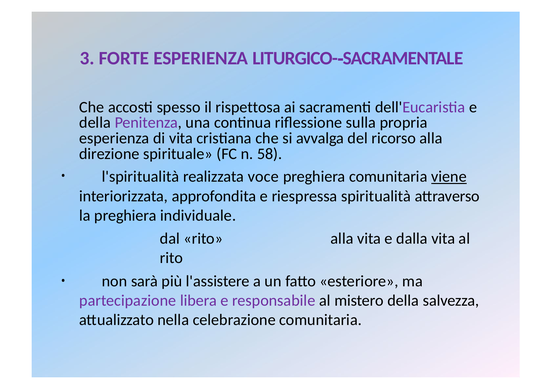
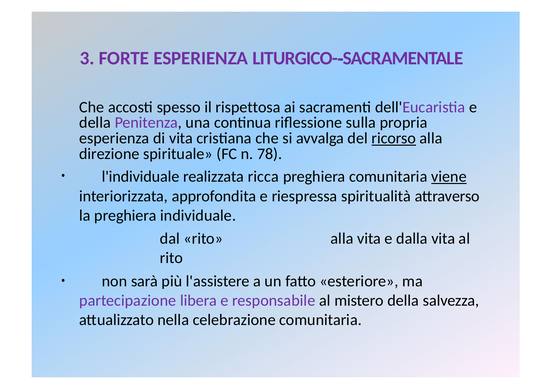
ricorso underline: none -> present (394, 138)
58: 58 -> 78 (270, 154)
l'spiritualità: l'spiritualità -> l'individuale (141, 177)
voce: voce -> ricca (263, 177)
